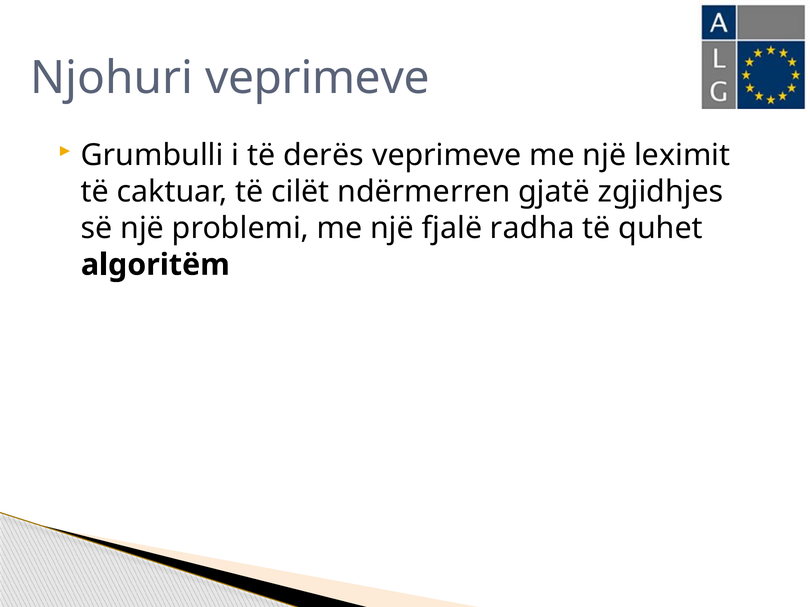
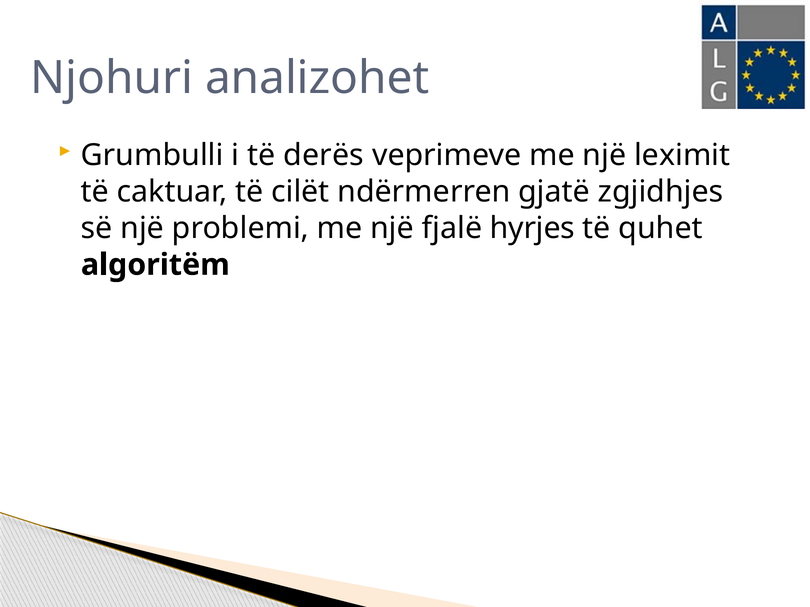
Njohuri veprimeve: veprimeve -> analizohet (317, 78)
radha: radha -> hyrjes (532, 229)
